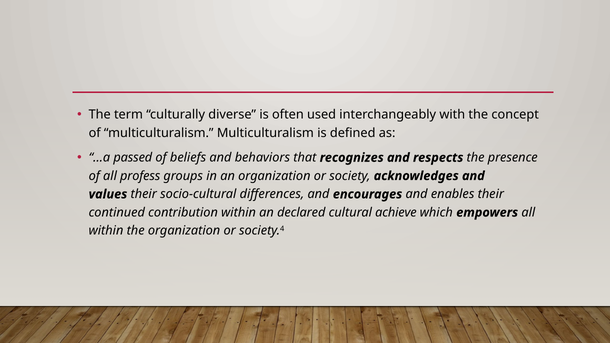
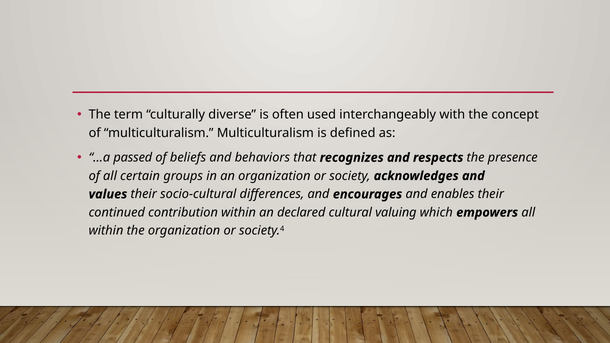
profess: profess -> certain (140, 176)
achieve: achieve -> valuing (396, 213)
